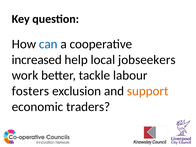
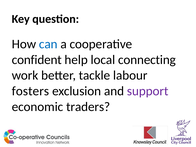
increased: increased -> confident (37, 60)
jobseekers: jobseekers -> connecting (147, 60)
support colour: orange -> purple (148, 91)
